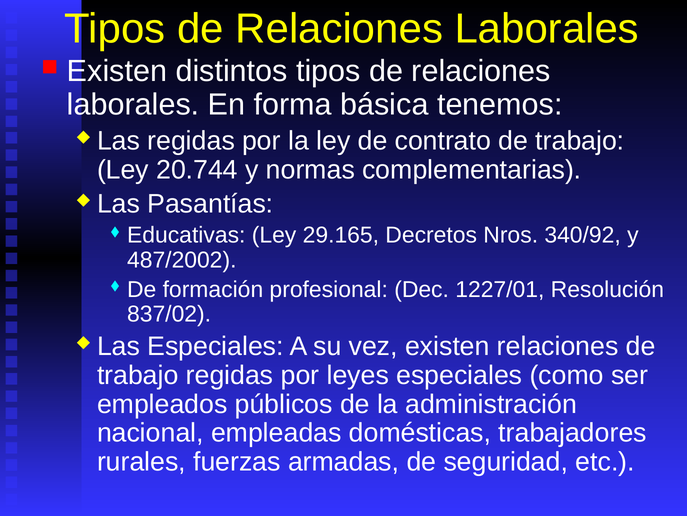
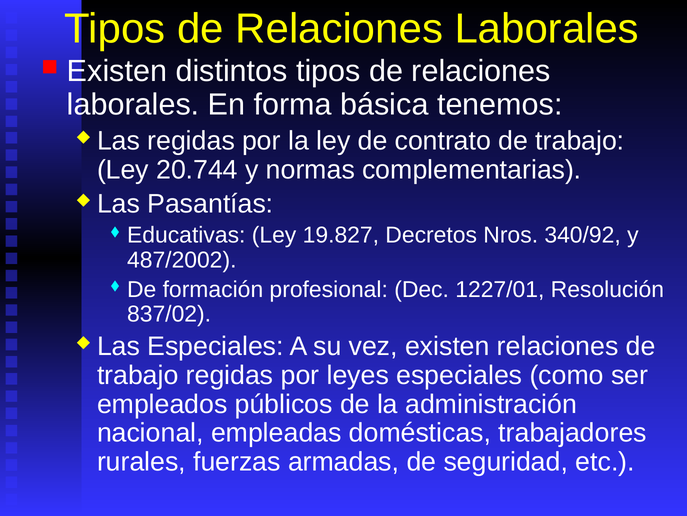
29.165: 29.165 -> 19.827 (341, 235)
